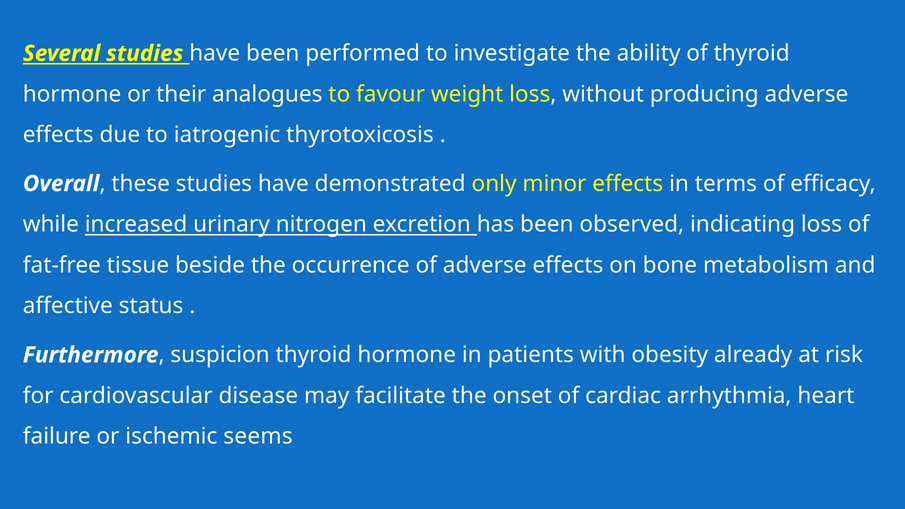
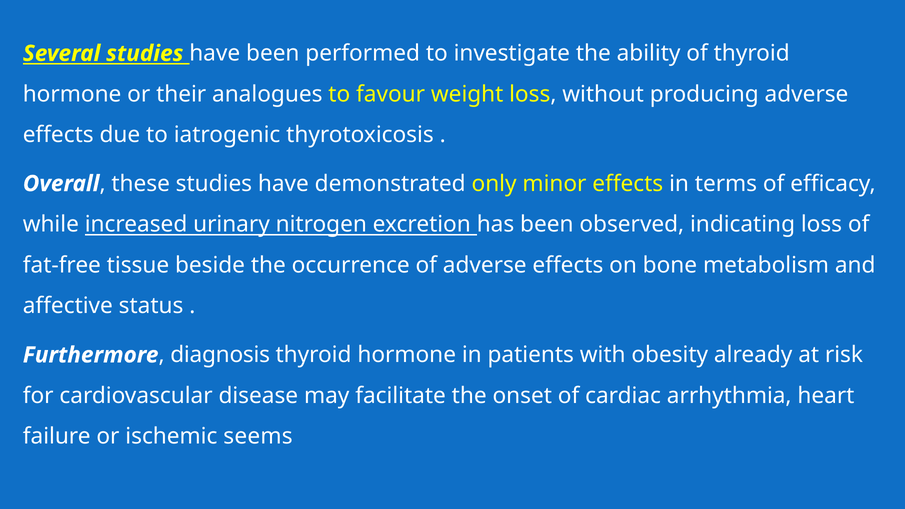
suspicion: suspicion -> diagnosis (220, 355)
